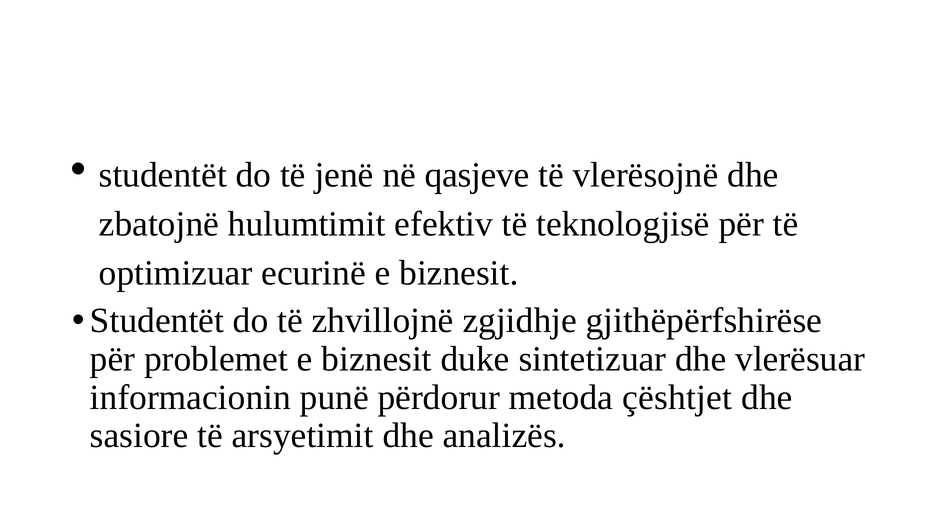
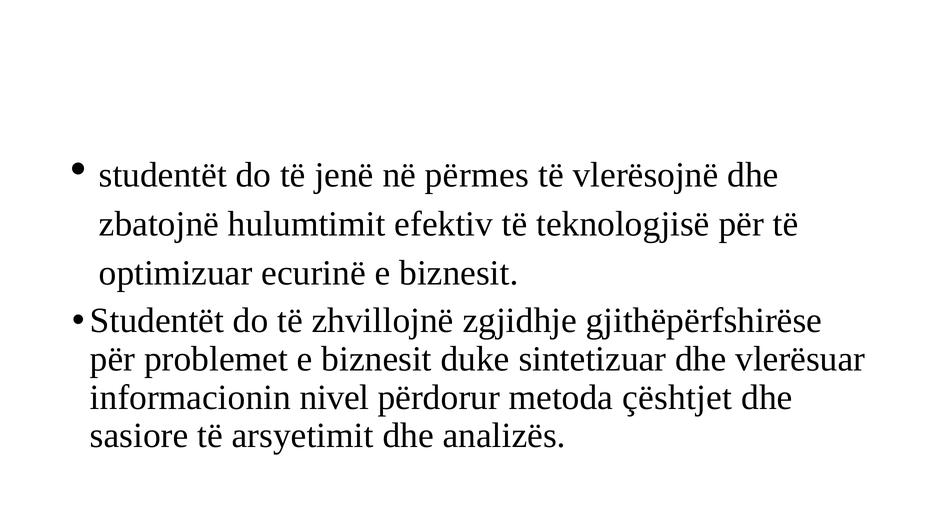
qasjeve: qasjeve -> përmes (477, 176)
punë: punë -> nivel (334, 398)
